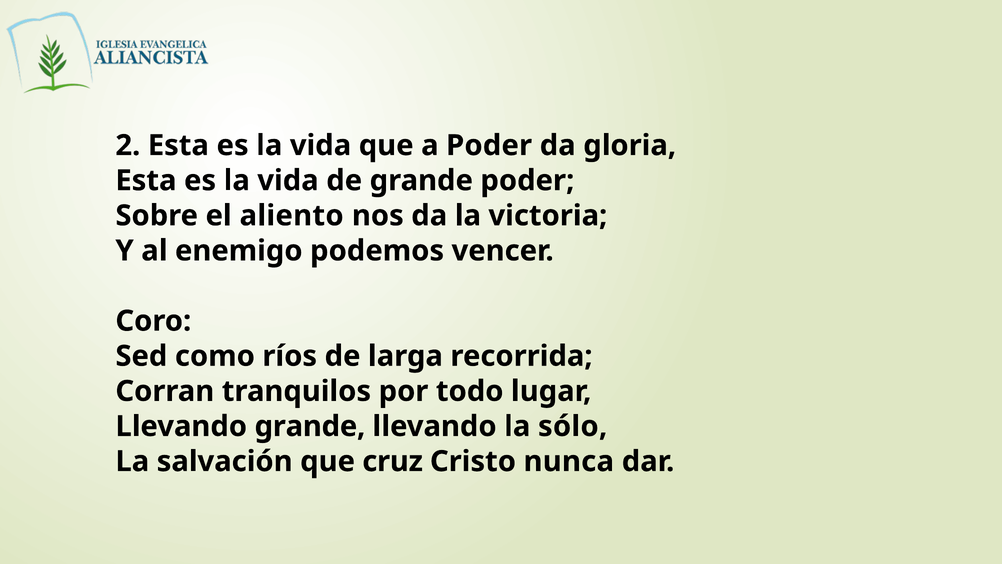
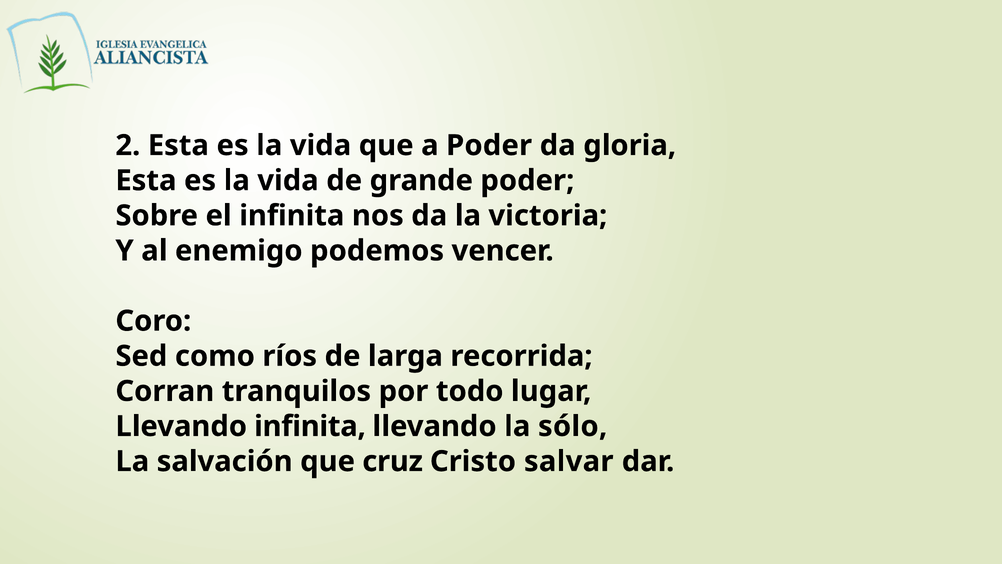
el aliento: aliento -> infinita (292, 216)
Llevando grande: grande -> infinita (310, 426)
nunca: nunca -> salvar (569, 461)
